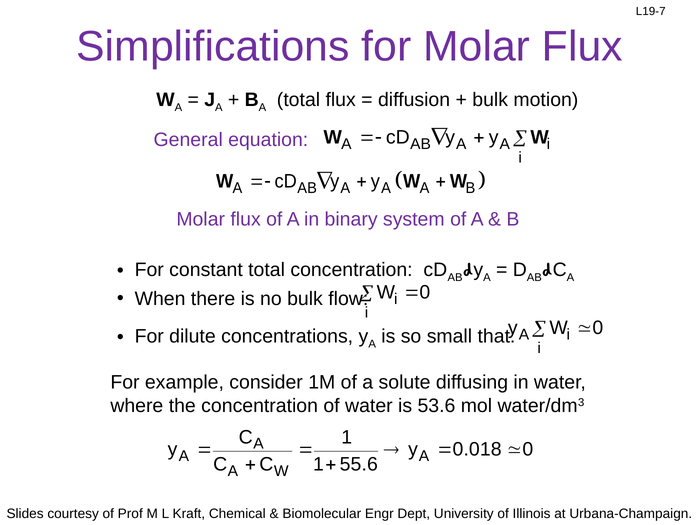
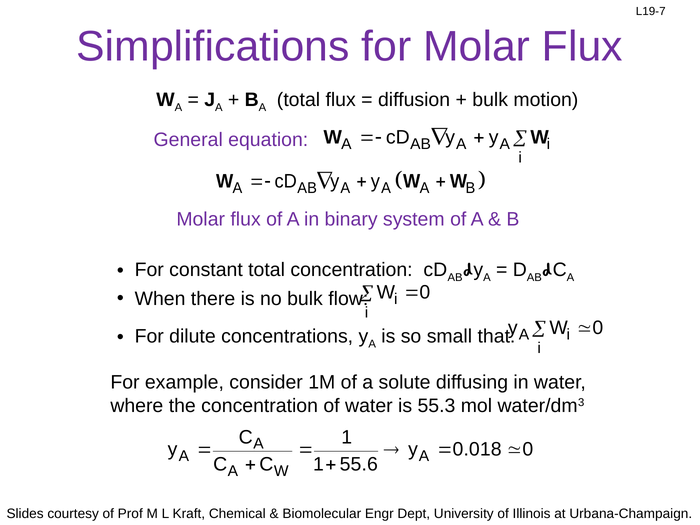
53.6: 53.6 -> 55.3 (436, 406)
